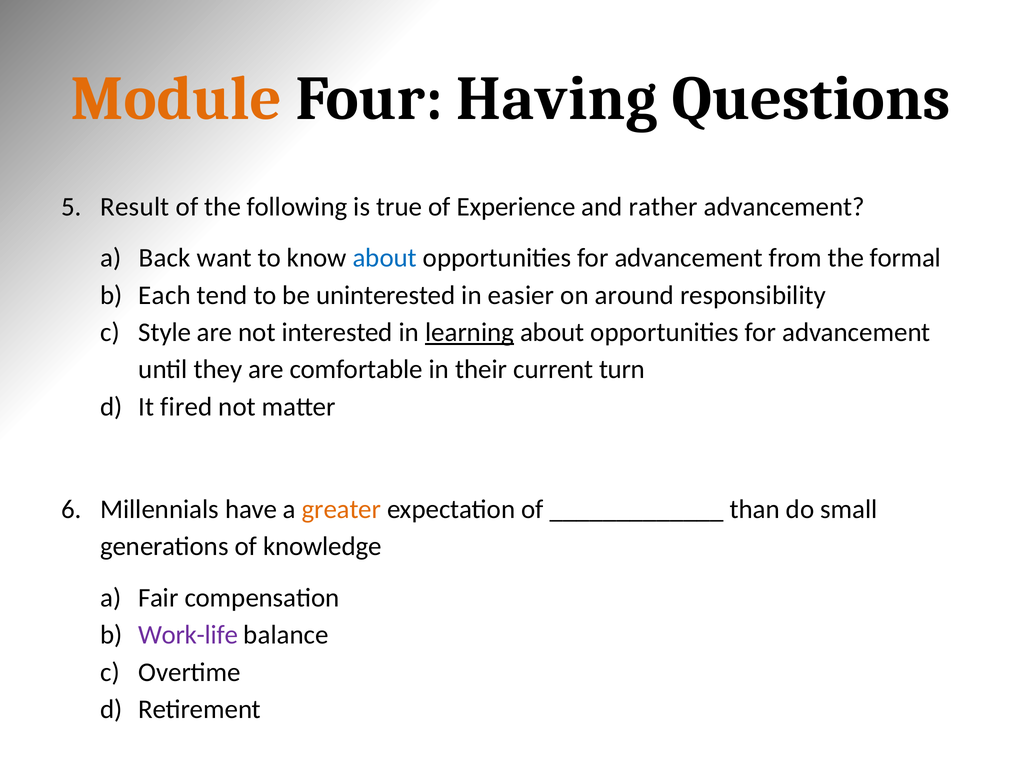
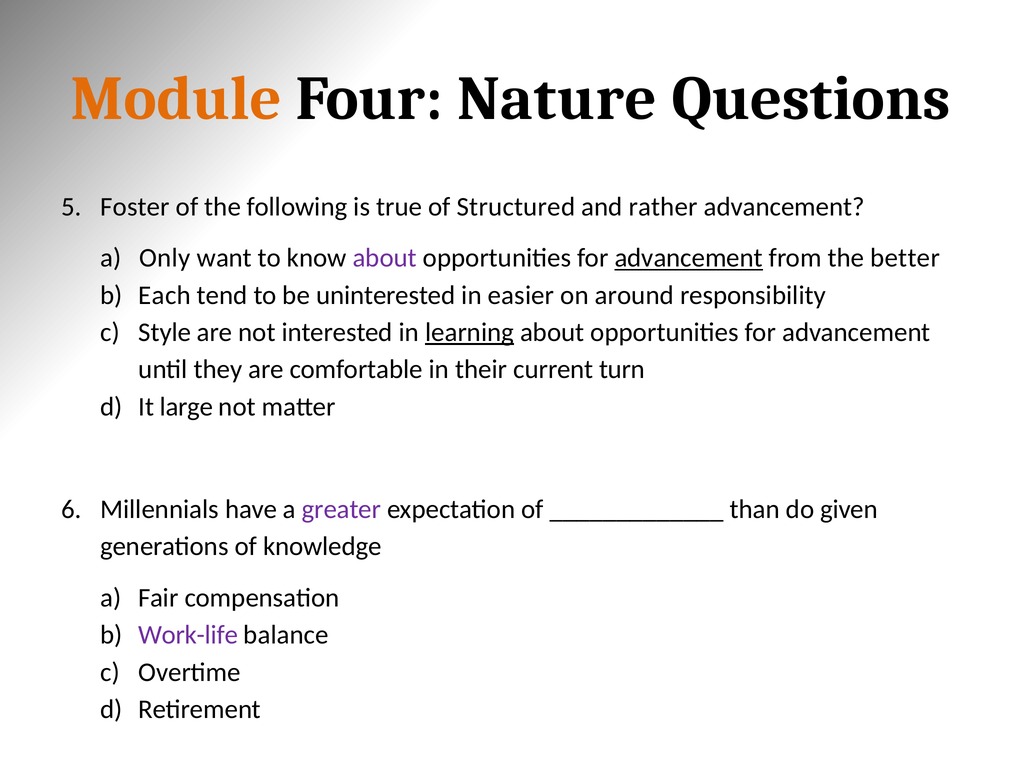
Having: Having -> Nature (557, 99)
Result: Result -> Foster (135, 207)
Experience: Experience -> Structured (516, 207)
Back: Back -> Only (165, 258)
about colour: blue -> purple (385, 258)
advancement underline: none -> present (689, 258)
formal: formal -> better (905, 258)
fired: fired -> large (186, 407)
greater colour: orange -> purple (341, 510)
small: small -> given (849, 510)
